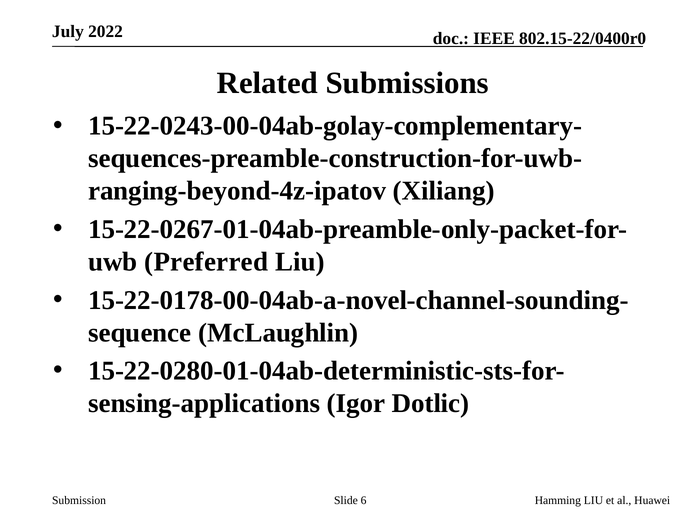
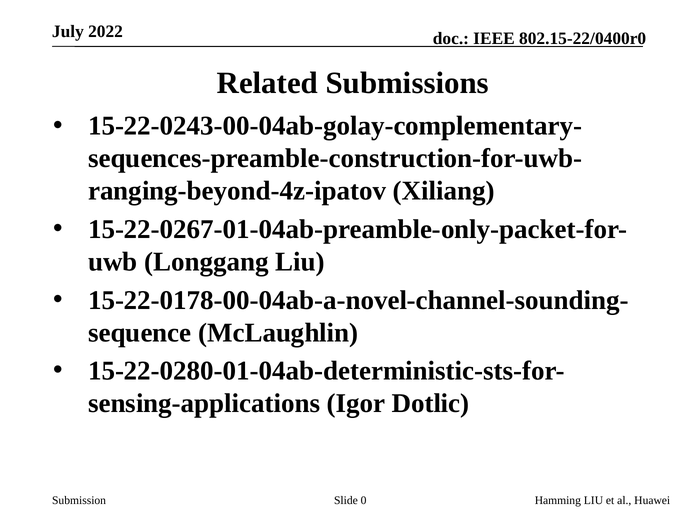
Preferred: Preferred -> Longgang (206, 261)
6: 6 -> 0 (364, 500)
